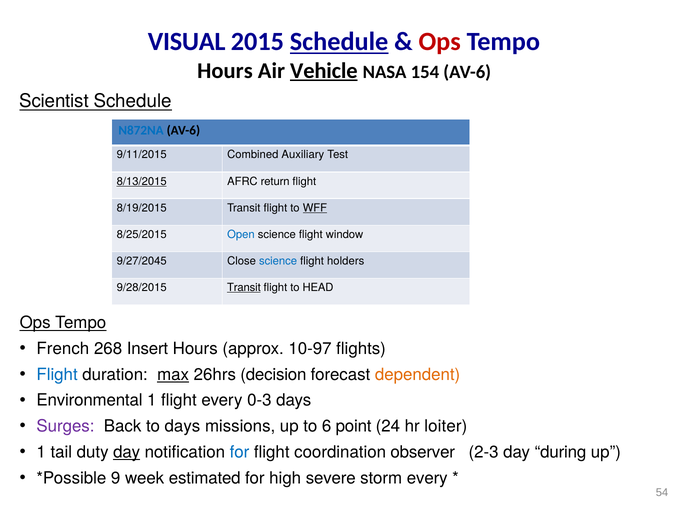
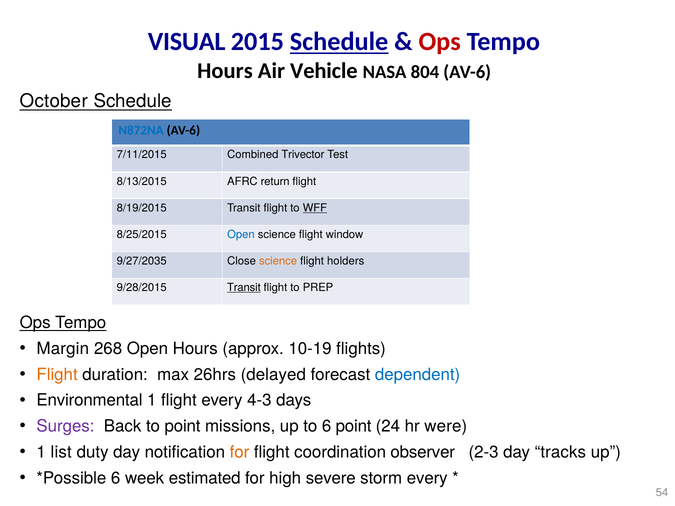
Vehicle underline: present -> none (324, 71)
154: 154 -> 804 (425, 72)
Scientist: Scientist -> October (54, 101)
9/11/2015: 9/11/2015 -> 7/11/2015 (142, 155)
Auxiliary: Auxiliary -> Trivector (303, 155)
8/13/2015 underline: present -> none (142, 181)
9/27/2045: 9/27/2045 -> 9/27/2035 (142, 261)
science colour: blue -> orange (278, 261)
HEAD: HEAD -> PREP (318, 288)
French: French -> Margin (63, 349)
268 Insert: Insert -> Open (147, 349)
10-97: 10-97 -> 10-19 (310, 349)
Flight colour: blue -> orange (57, 375)
max underline: present -> none (173, 375)
decision: decision -> delayed (273, 375)
dependent colour: orange -> blue (418, 375)
0-3: 0-3 -> 4-3 (259, 401)
to days: days -> point (183, 426)
loiter: loiter -> were (446, 426)
tail: tail -> list (61, 452)
day underline: present -> none (127, 452)
for colour: blue -> orange (239, 452)
during: during -> tracks (560, 452)
9: 9 -> 6 (116, 478)
